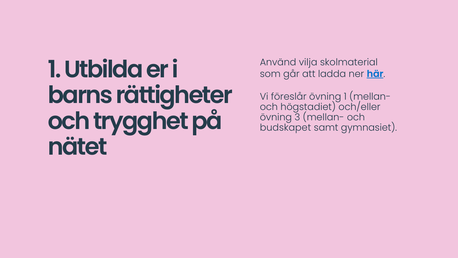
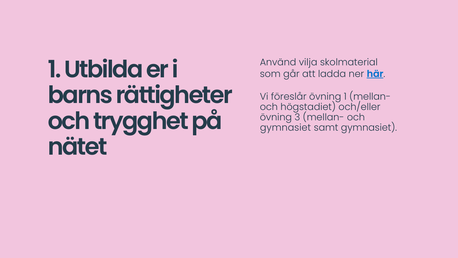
budskapet: budskapet -> gymnasiet (285, 128)
